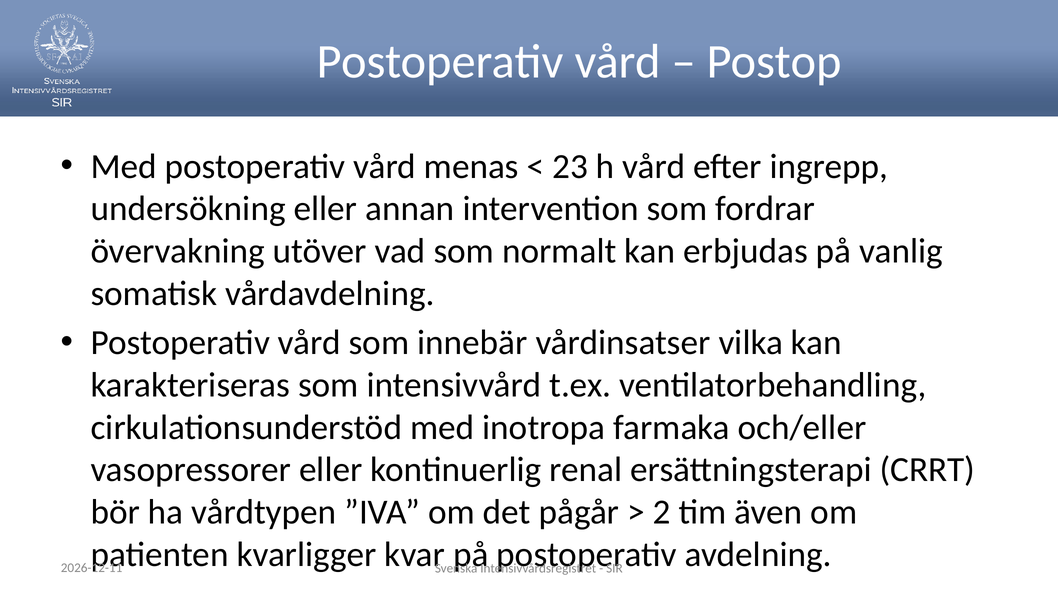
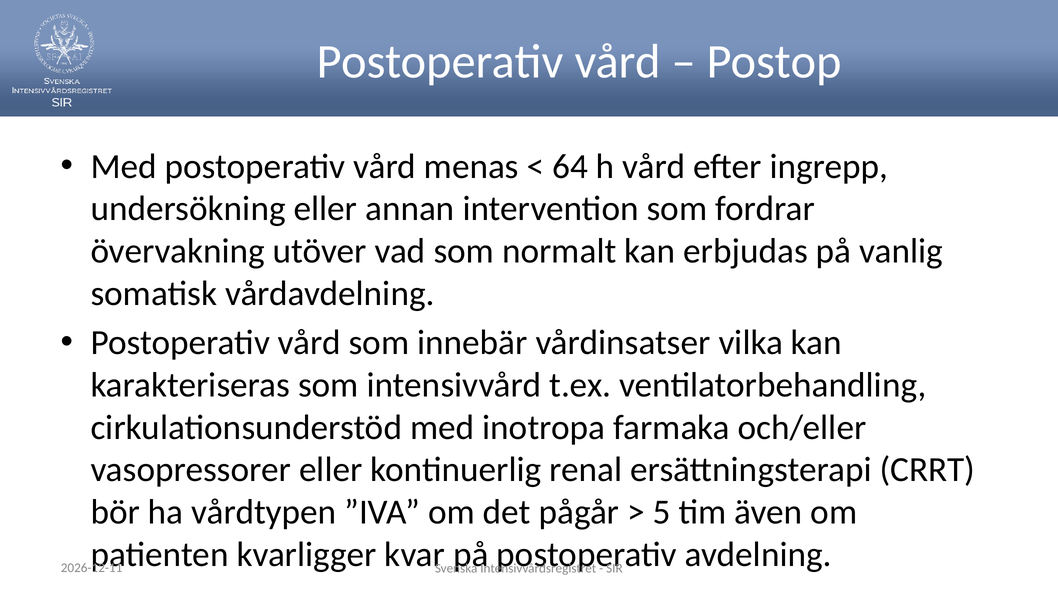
23: 23 -> 64 (570, 166)
2: 2 -> 5 (662, 512)
